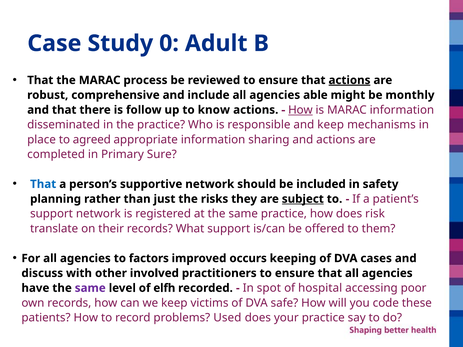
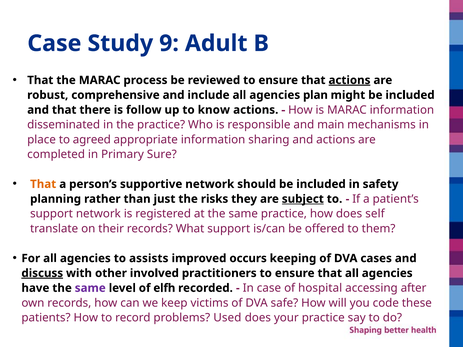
0: 0 -> 9 (169, 43)
able: able -> plan (315, 95)
might be monthly: monthly -> included (410, 95)
How underline: present -> none (300, 110)
and keep: keep -> main (331, 125)
That colour: blue -> orange (43, 184)
risk: risk -> self (375, 214)
factors: factors -> assists (149, 259)
discuss underline: none -> present (42, 273)
In spot: spot -> case (269, 288)
poor: poor -> after (414, 288)
